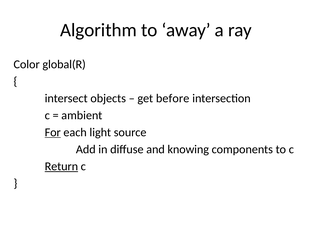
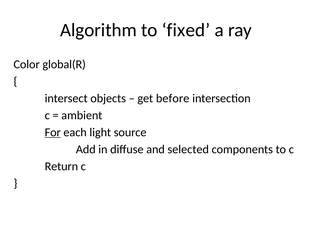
away: away -> fixed (186, 30)
knowing: knowing -> selected (188, 149)
Return underline: present -> none (61, 166)
